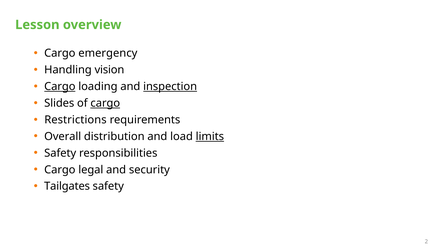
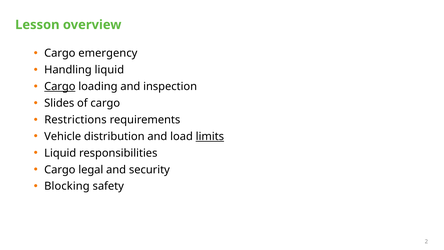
Handling vision: vision -> liquid (109, 70)
inspection underline: present -> none (170, 86)
cargo underline: present -> none (105, 103)
Overall: Overall -> Vehicle (63, 136)
Safety: Safety -> Liquid (60, 153)
Tailgates: Tailgates -> Blocking (67, 186)
